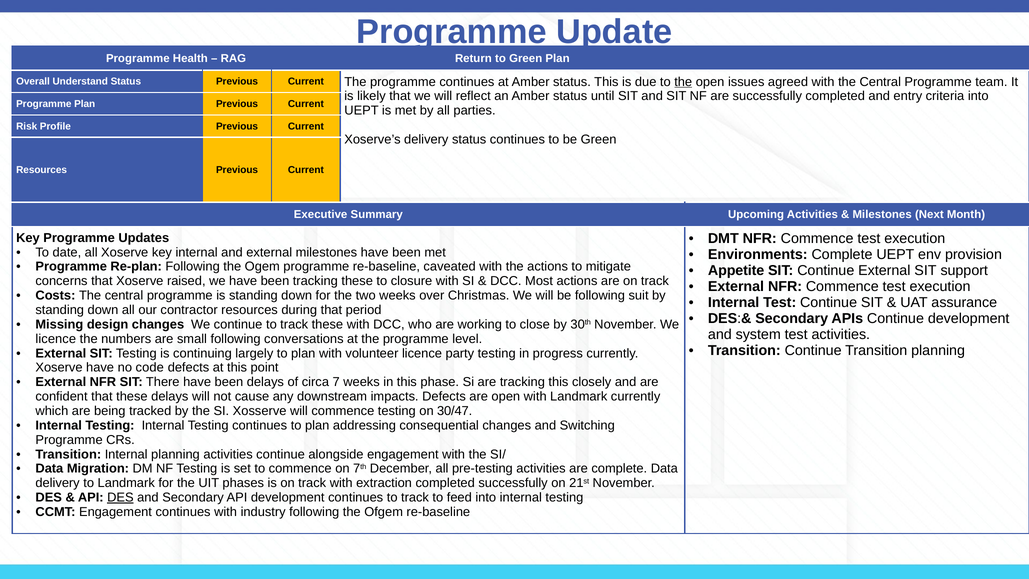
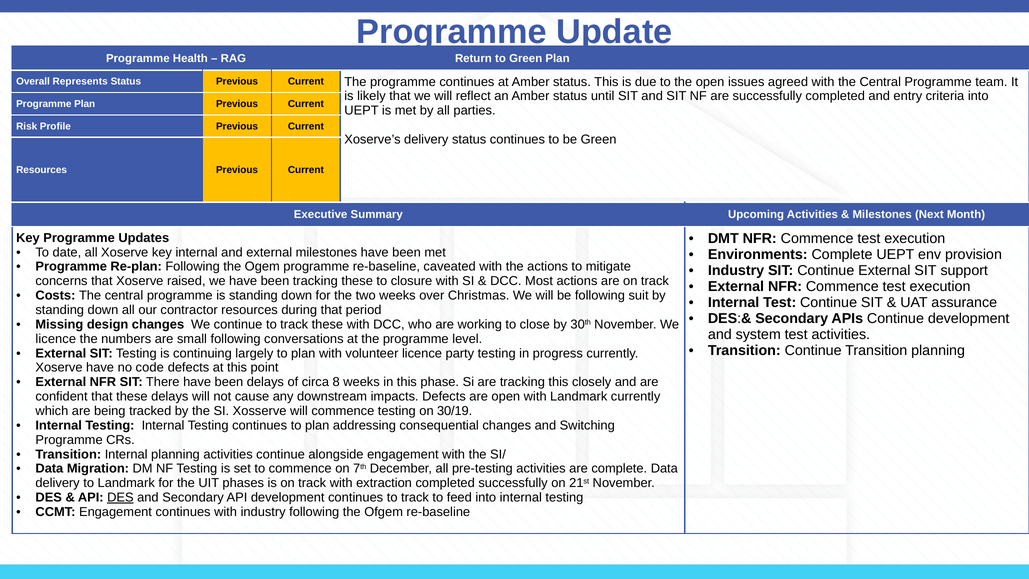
Understand: Understand -> Represents (80, 82)
the underline: present -> none (683, 82)
Appetite: Appetite -> Industry (736, 270)
7: 7 -> 8 (336, 382)
30/47: 30/47 -> 30/19 (455, 411)
